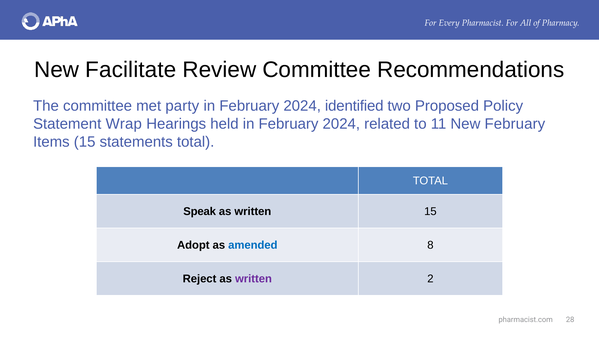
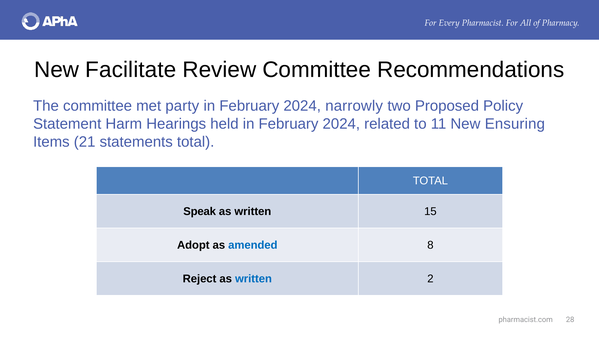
identified: identified -> narrowly (354, 106)
Wrap: Wrap -> Harm (124, 124)
New February: February -> Ensuring (515, 124)
Items 15: 15 -> 21 (85, 142)
written colour: purple -> blue (253, 279)
